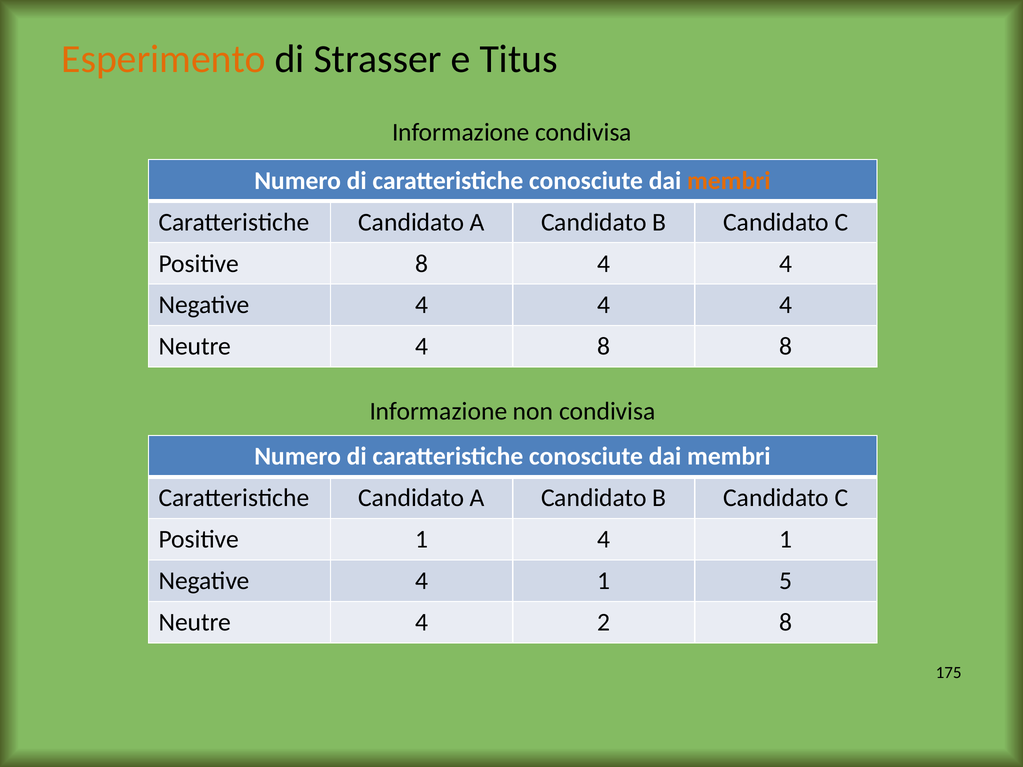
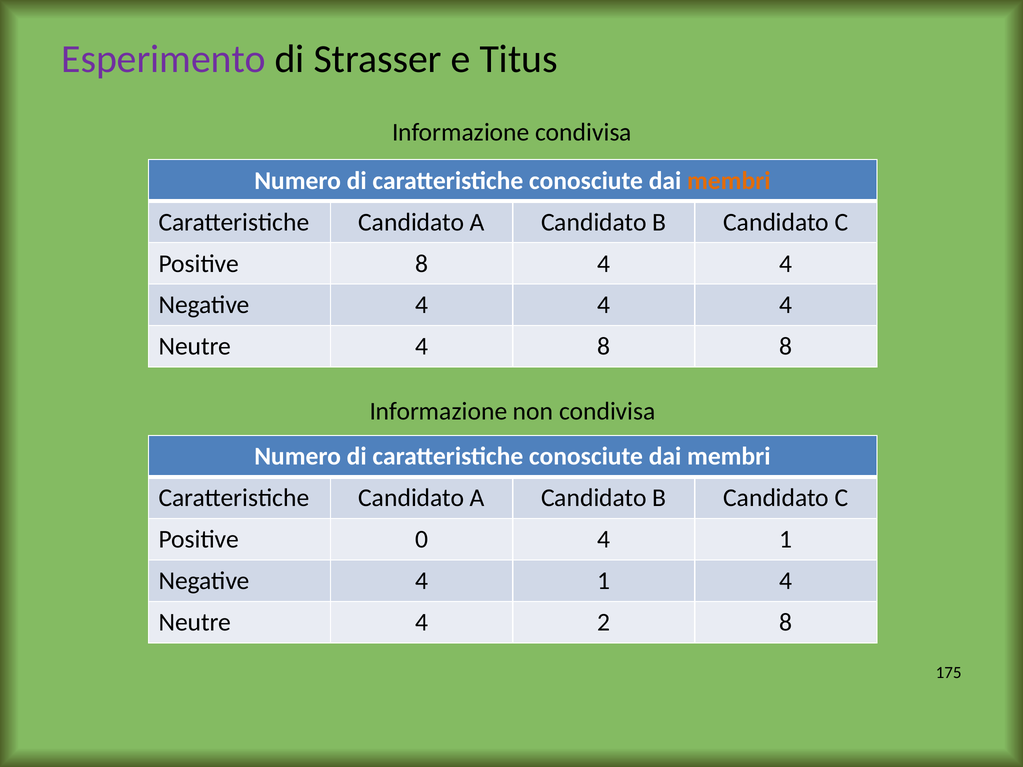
Esperimento colour: orange -> purple (164, 59)
Positive 1: 1 -> 0 (422, 540)
1 5: 5 -> 4 (786, 581)
